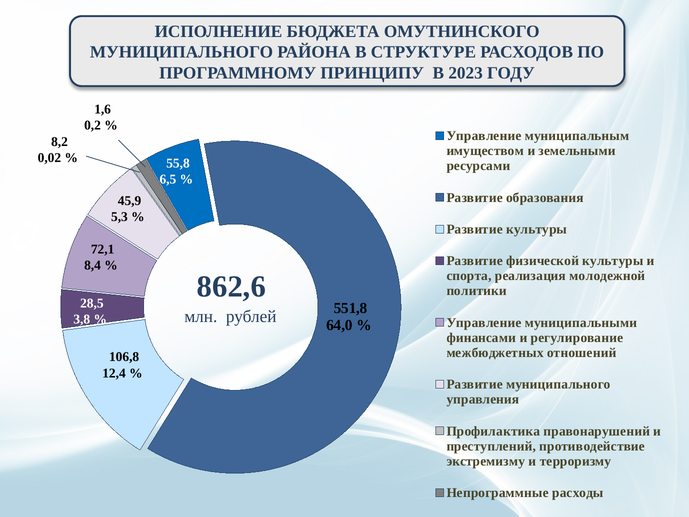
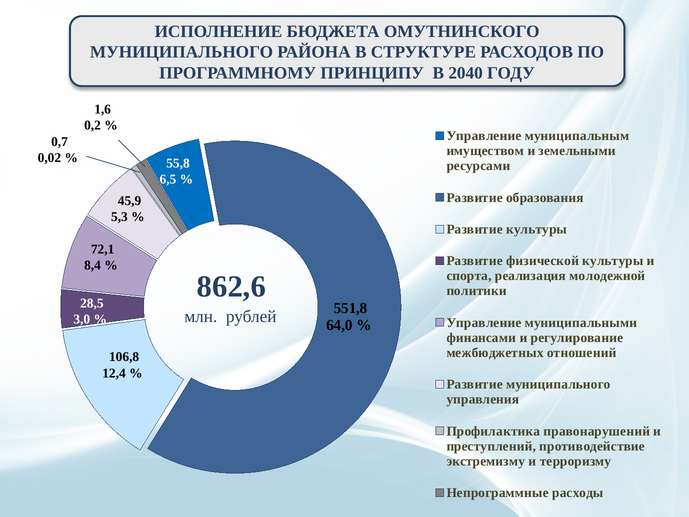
2023: 2023 -> 2040 (466, 73)
8,2: 8,2 -> 0,7 (60, 142)
3,8: 3,8 -> 3,0 (82, 319)
